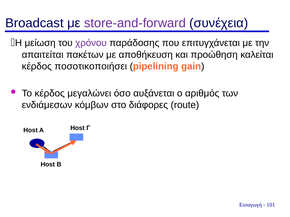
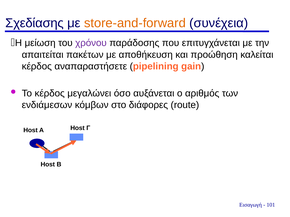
Broadcast: Broadcast -> Σχεδίασης (35, 23)
store-and-forward colour: purple -> orange (135, 23)
ποσοτικοποιήσει: ποσοτικοποιήσει -> αναπαραστήσετε (91, 66)
